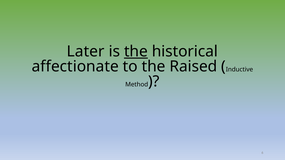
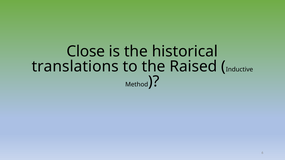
Later: Later -> Close (86, 52)
the underline: present -> none (136, 52)
affectionate: affectionate -> translations (75, 67)
